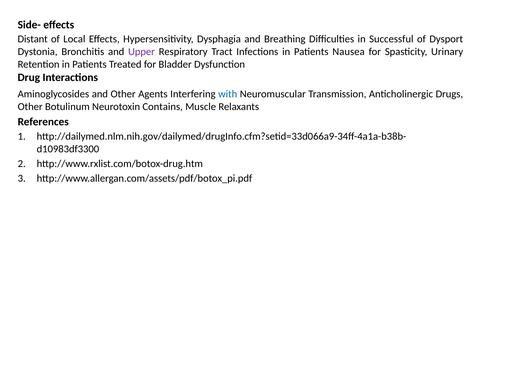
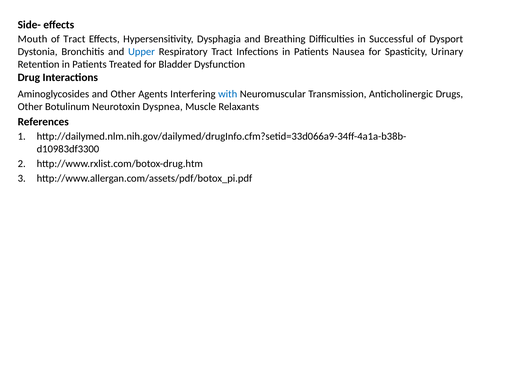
Distant: Distant -> Mouth (33, 39)
of Local: Local -> Tract (74, 39)
Upper colour: purple -> blue (142, 52)
Contains: Contains -> Dyspnea (163, 107)
